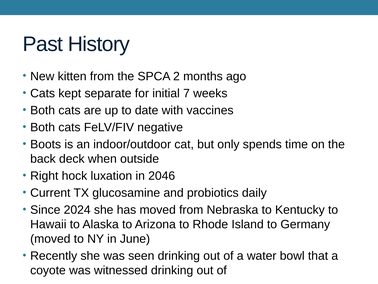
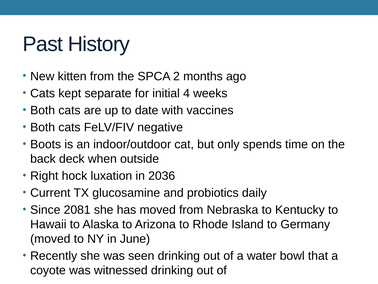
7: 7 -> 4 (187, 93)
2046: 2046 -> 2036 (162, 176)
2024: 2024 -> 2081 (77, 210)
